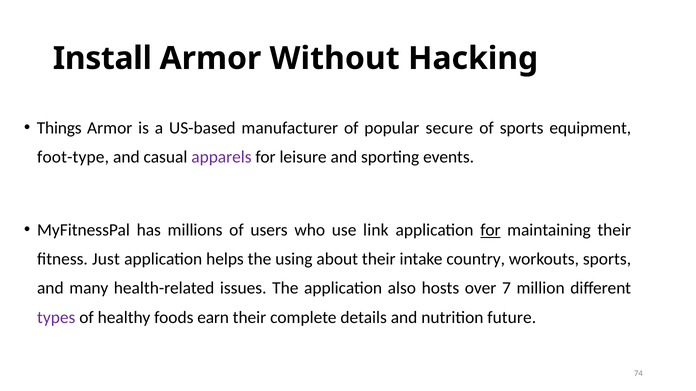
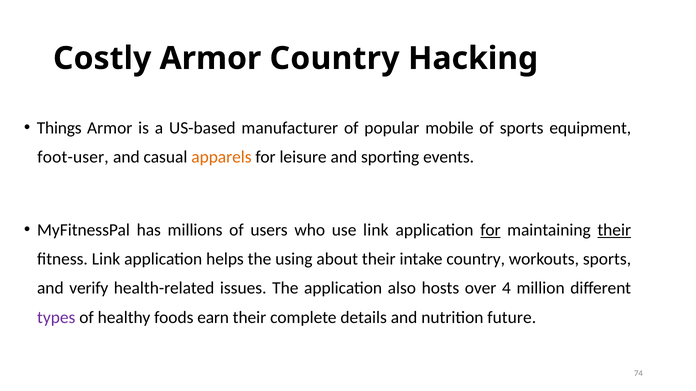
Install: Install -> Costly (102, 58)
Armor Without: Without -> Country (335, 58)
secure: secure -> mobile (449, 128)
foot-type: foot-type -> foot-user (73, 157)
apparels colour: purple -> orange (221, 157)
their underline: none -> present (614, 230)
fitness Just: Just -> Link (106, 259)
many: many -> verify (89, 289)
7: 7 -> 4 (506, 289)
